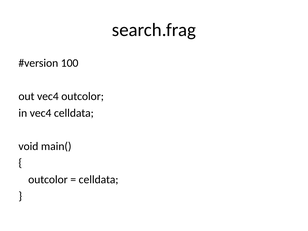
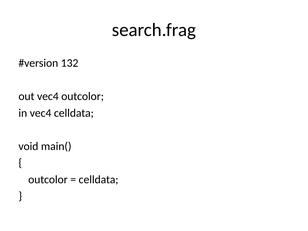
100: 100 -> 132 (70, 63)
